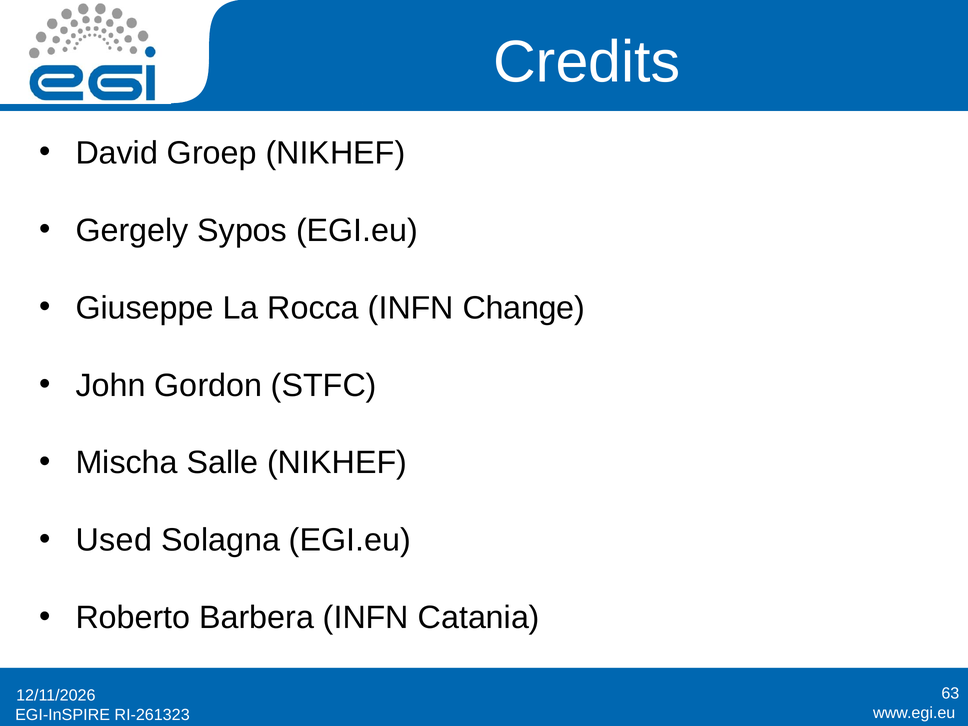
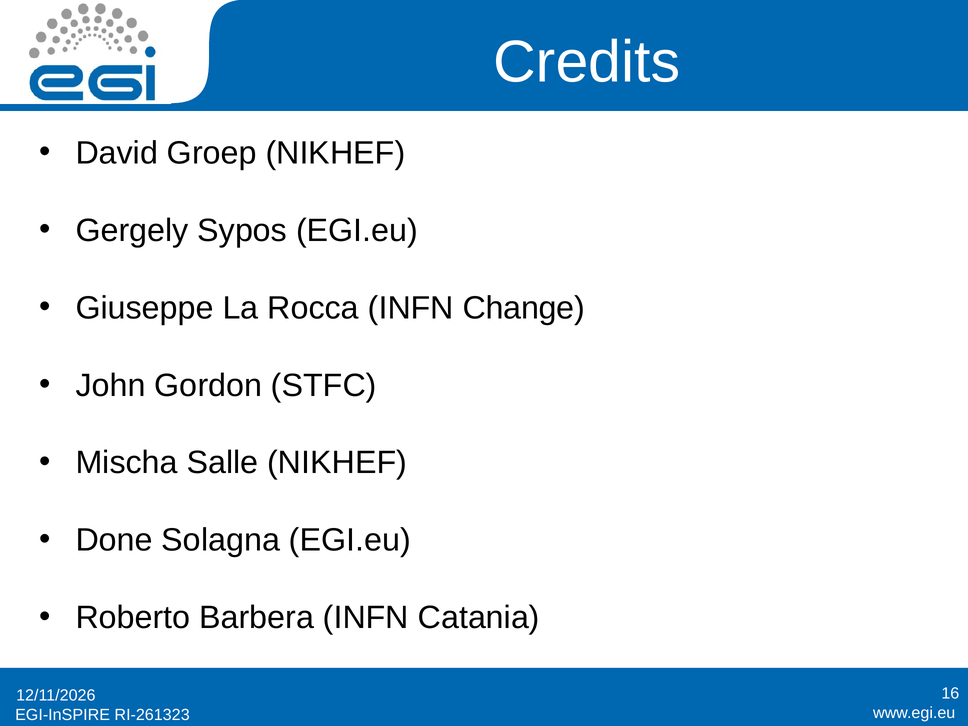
Used: Used -> Done (114, 540)
63: 63 -> 16 (950, 693)
